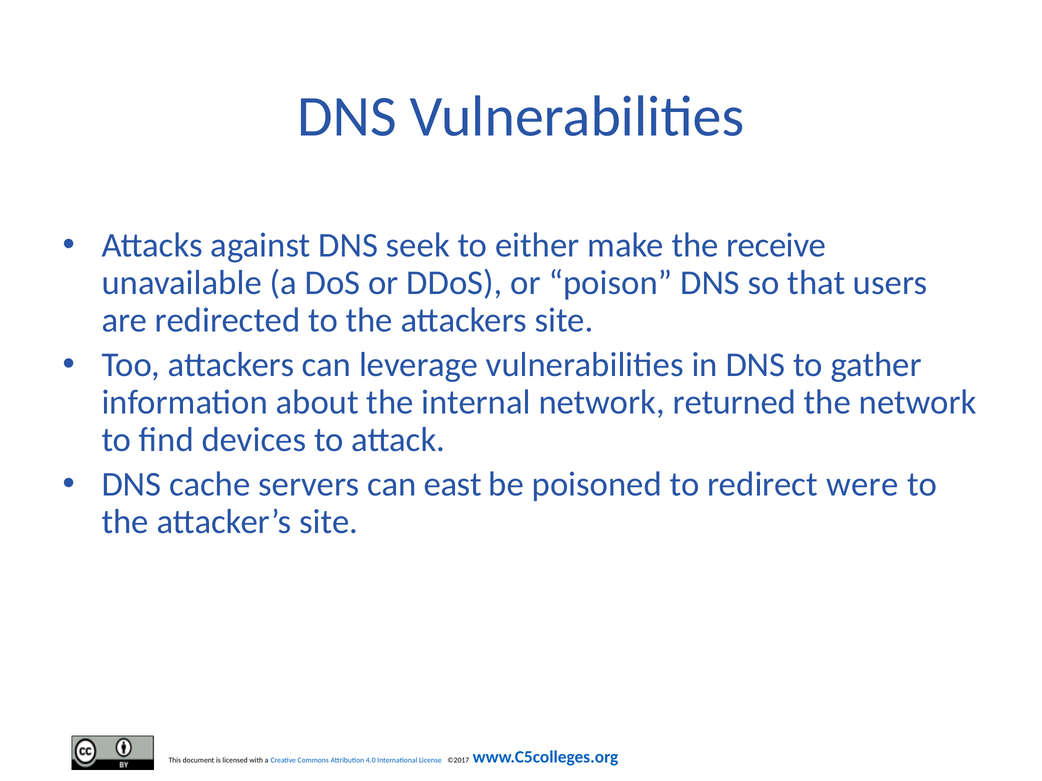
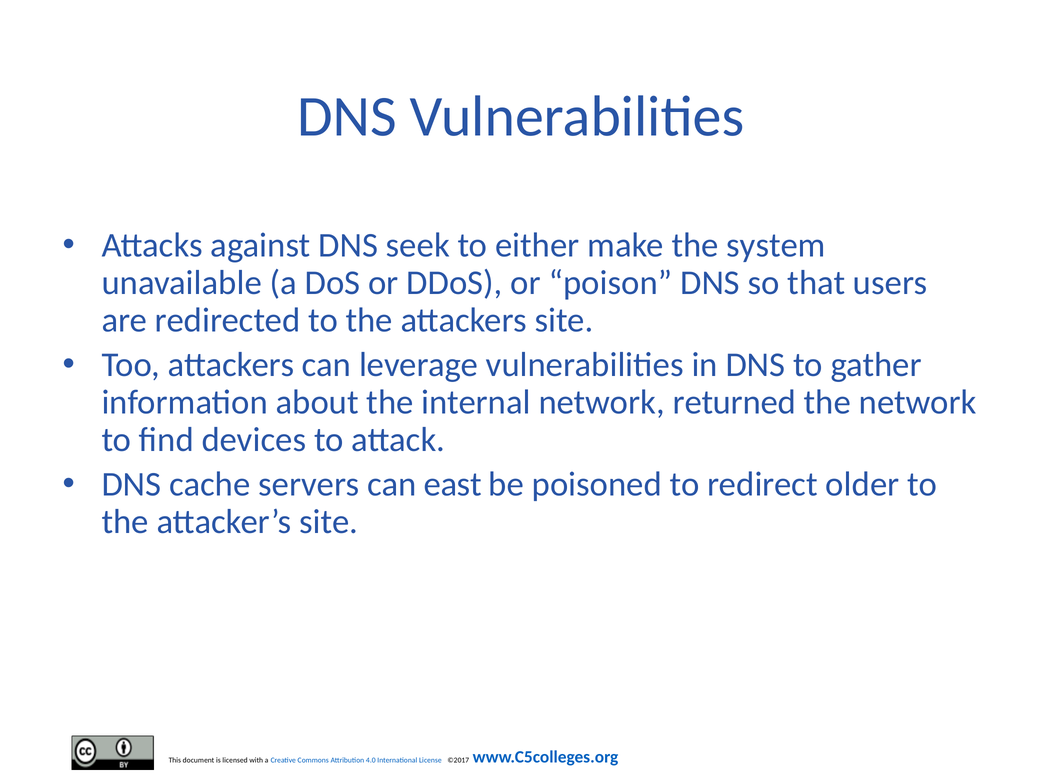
receive: receive -> system (776, 246)
were: were -> older (863, 484)
